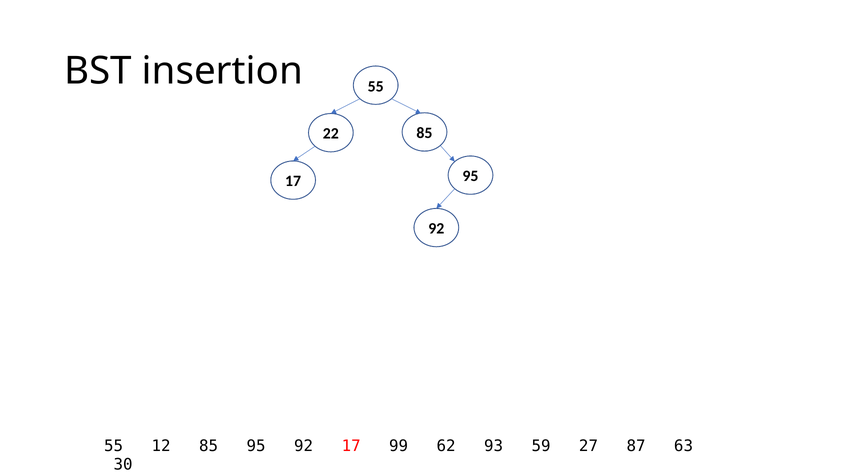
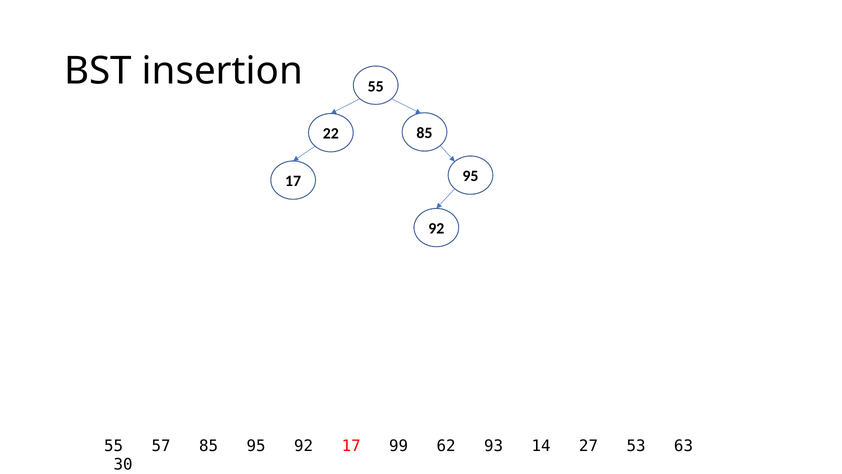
12: 12 -> 57 (161, 445)
59: 59 -> 14 (541, 445)
87: 87 -> 53 (636, 445)
